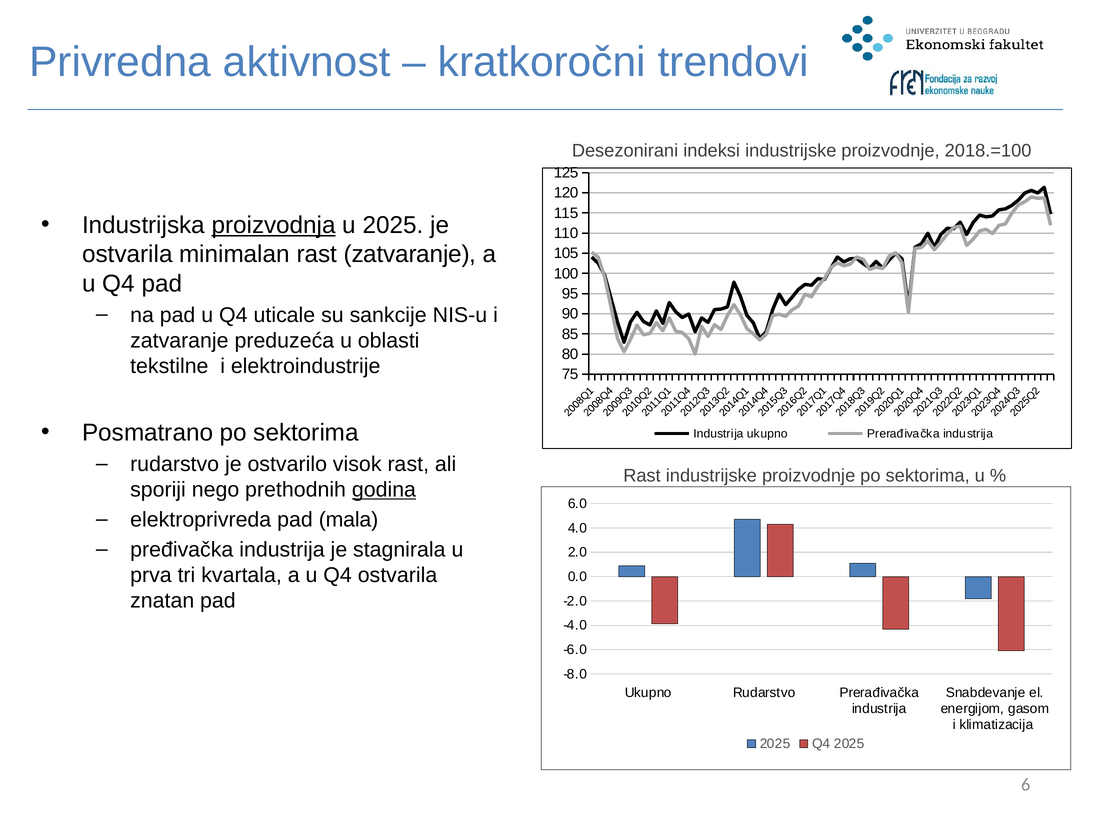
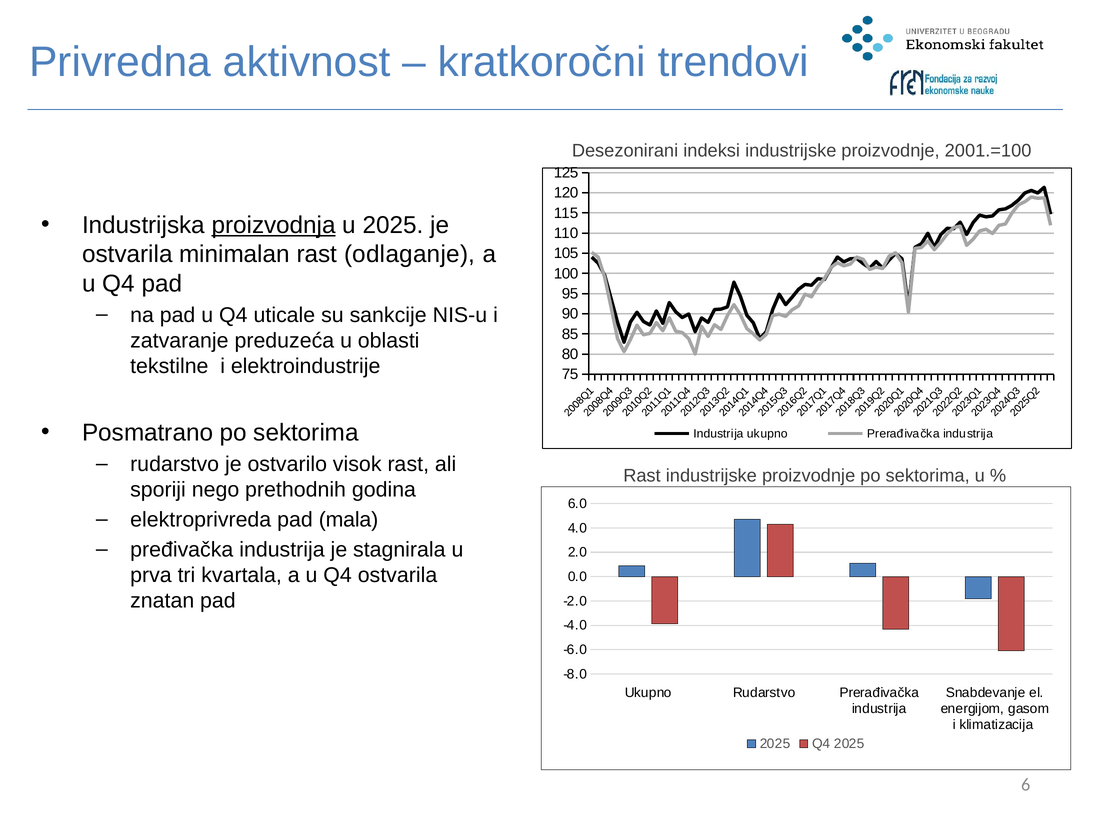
2018.=100: 2018.=100 -> 2001.=100 (988, 151)
rast zatvaranje: zatvaranje -> odlaganje (410, 254)
godina underline: present -> none (384, 490)
